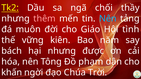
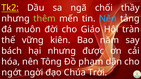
thêm colour: pink -> light green (44, 19)
tình: tình -> tràn (131, 29)
khấn: khấn -> ngớt (12, 73)
